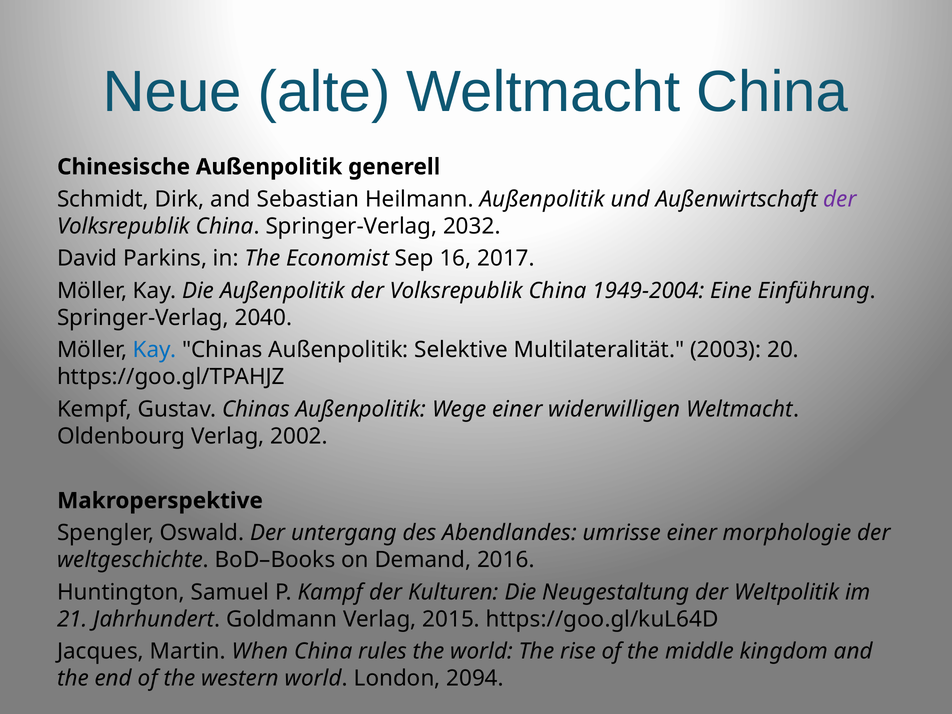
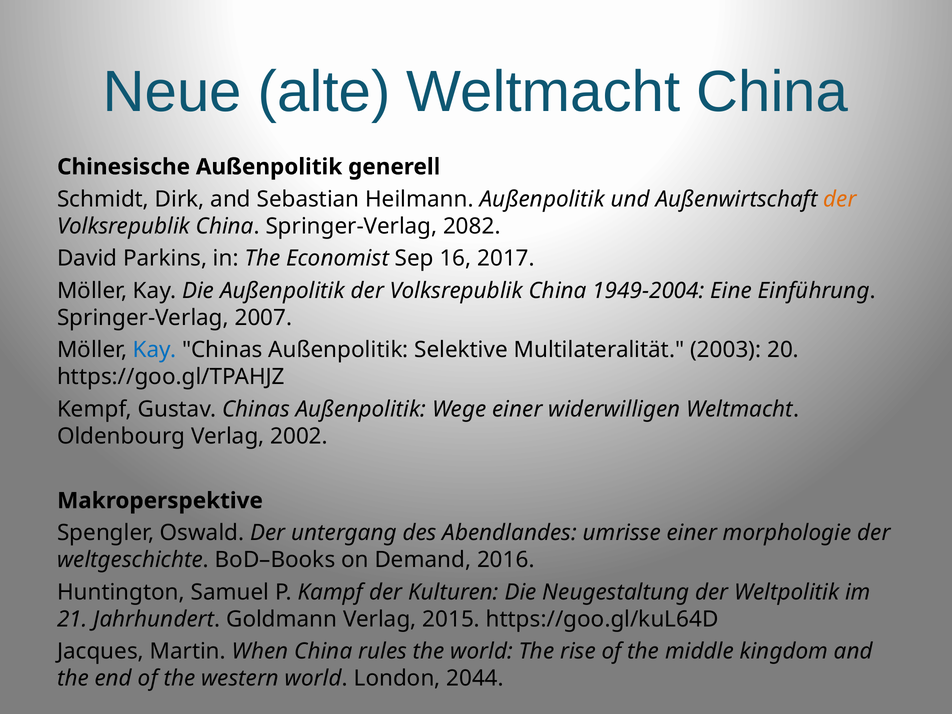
der colour: purple -> orange (840, 199)
2032: 2032 -> 2082 (472, 226)
2040: 2040 -> 2007 (263, 318)
2094: 2094 -> 2044 (475, 679)
